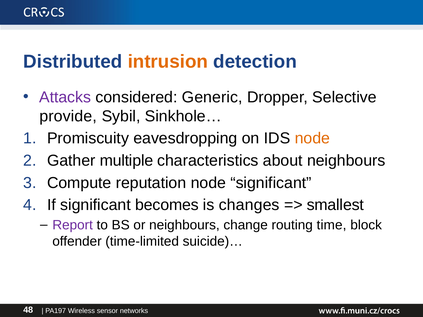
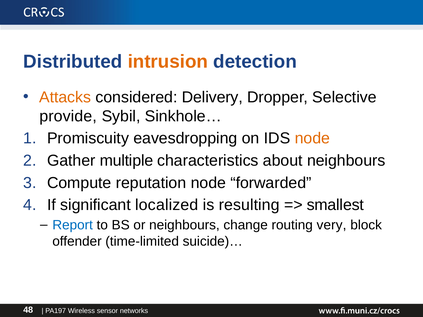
Attacks colour: purple -> orange (65, 97)
Generic: Generic -> Delivery (212, 97)
node significant: significant -> forwarded (271, 183)
becomes: becomes -> localized (167, 205)
changes: changes -> resulting (249, 205)
Report colour: purple -> blue (73, 225)
time: time -> very (332, 225)
